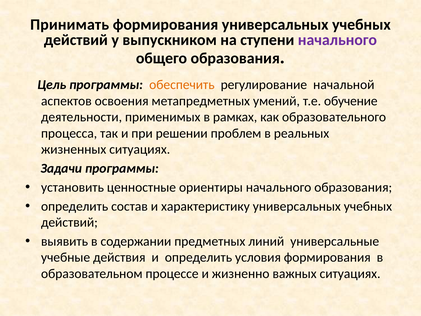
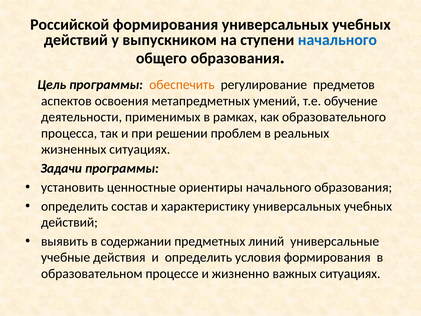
Принимать: Принимать -> Российской (70, 25)
начального colour: purple -> blue (337, 40)
начальной: начальной -> предметов (344, 85)
